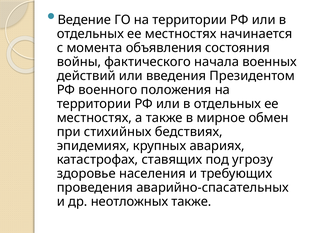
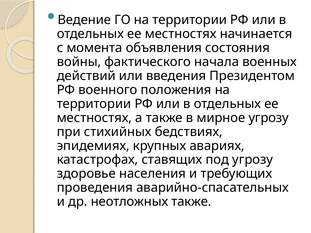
мирное обмен: обмен -> угрозу (269, 118)
